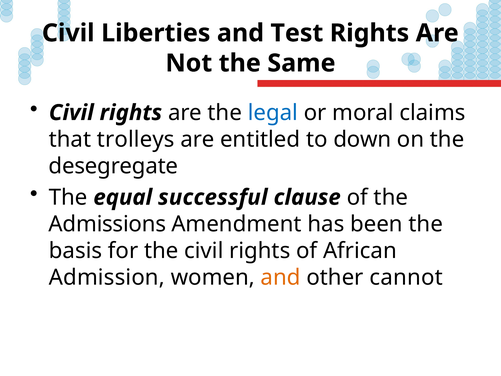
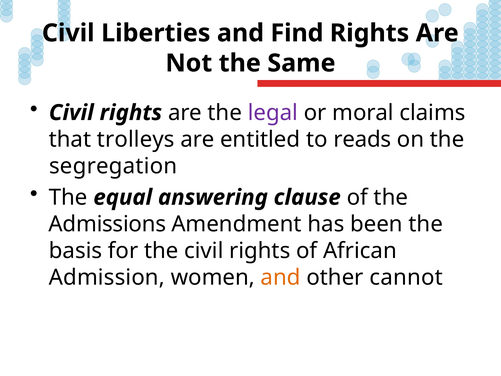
Test: Test -> Find (297, 33)
legal colour: blue -> purple (273, 113)
down: down -> reads (362, 139)
desegregate: desegregate -> segregation (113, 166)
successful: successful -> answering (213, 197)
